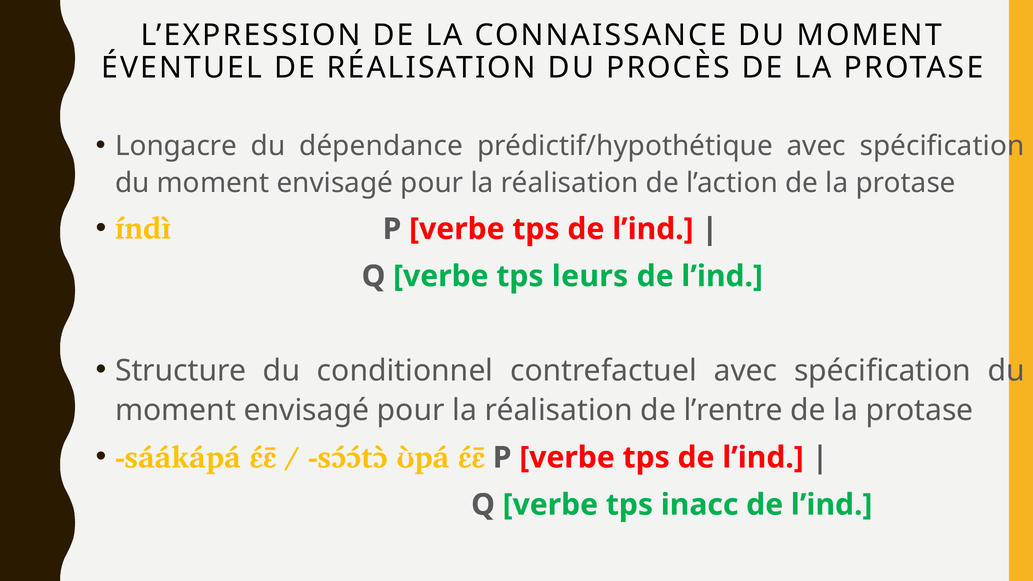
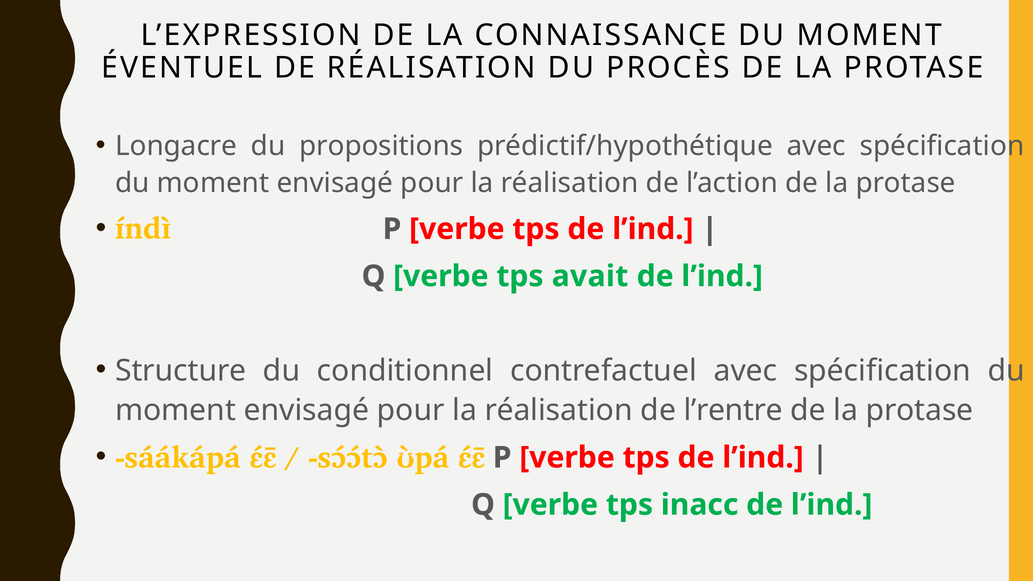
dépendance: dépendance -> propositions (381, 146)
leurs: leurs -> avait (590, 276)
